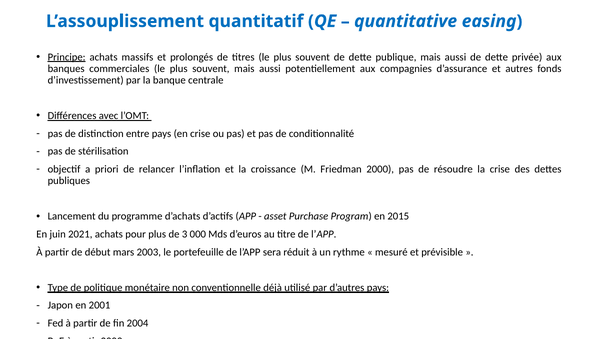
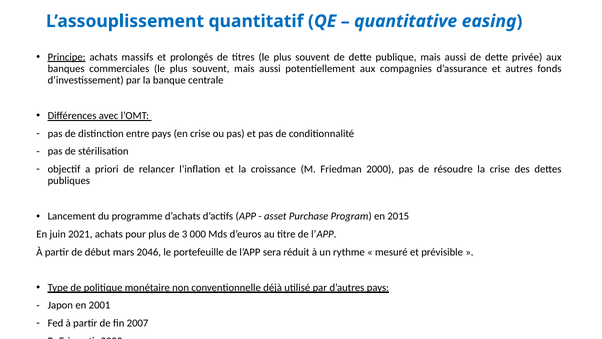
2003: 2003 -> 2046 (149, 252)
2004: 2004 -> 2007 (138, 323)
